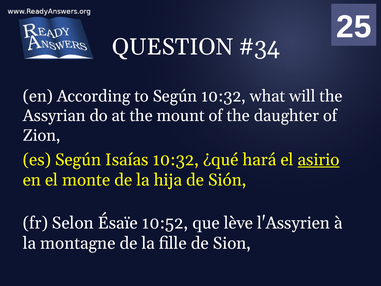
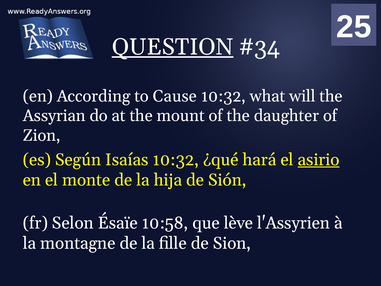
QUESTION underline: none -> present (173, 47)
to Según: Según -> Cause (175, 96)
10:52: 10:52 -> 10:58 (165, 223)
